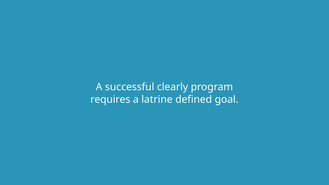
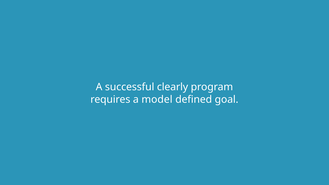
latrine: latrine -> model (157, 99)
